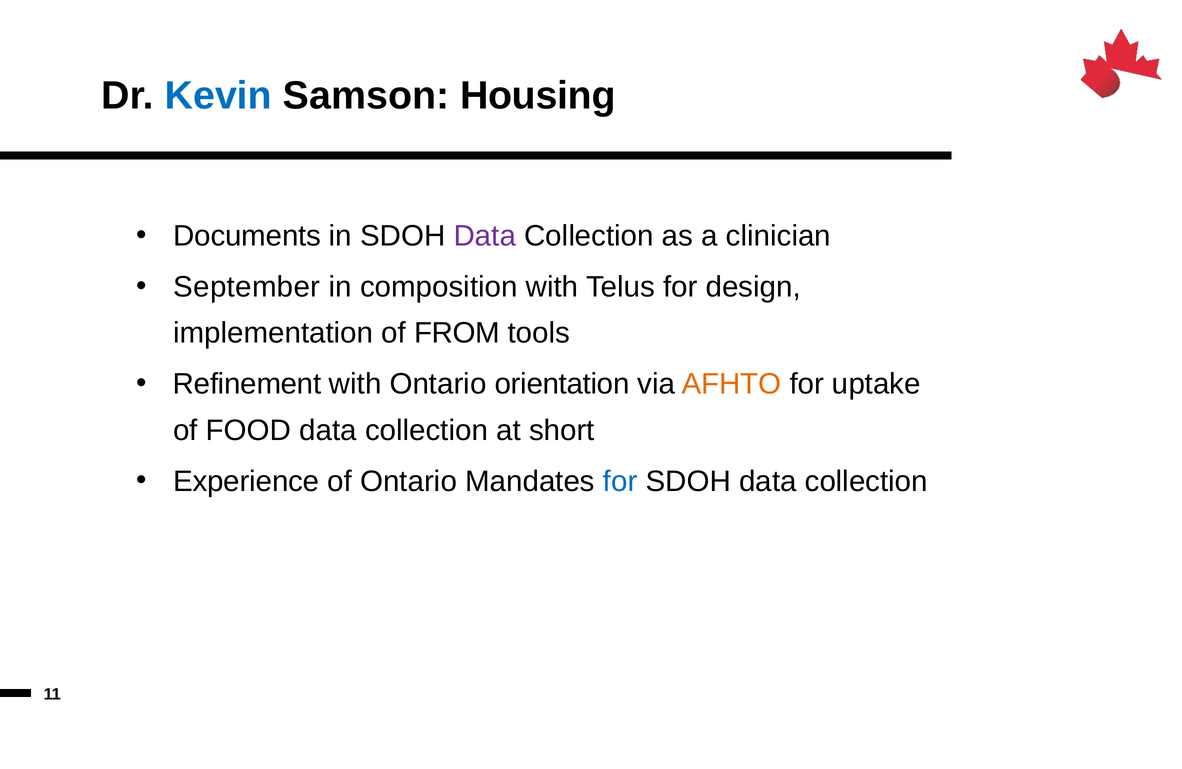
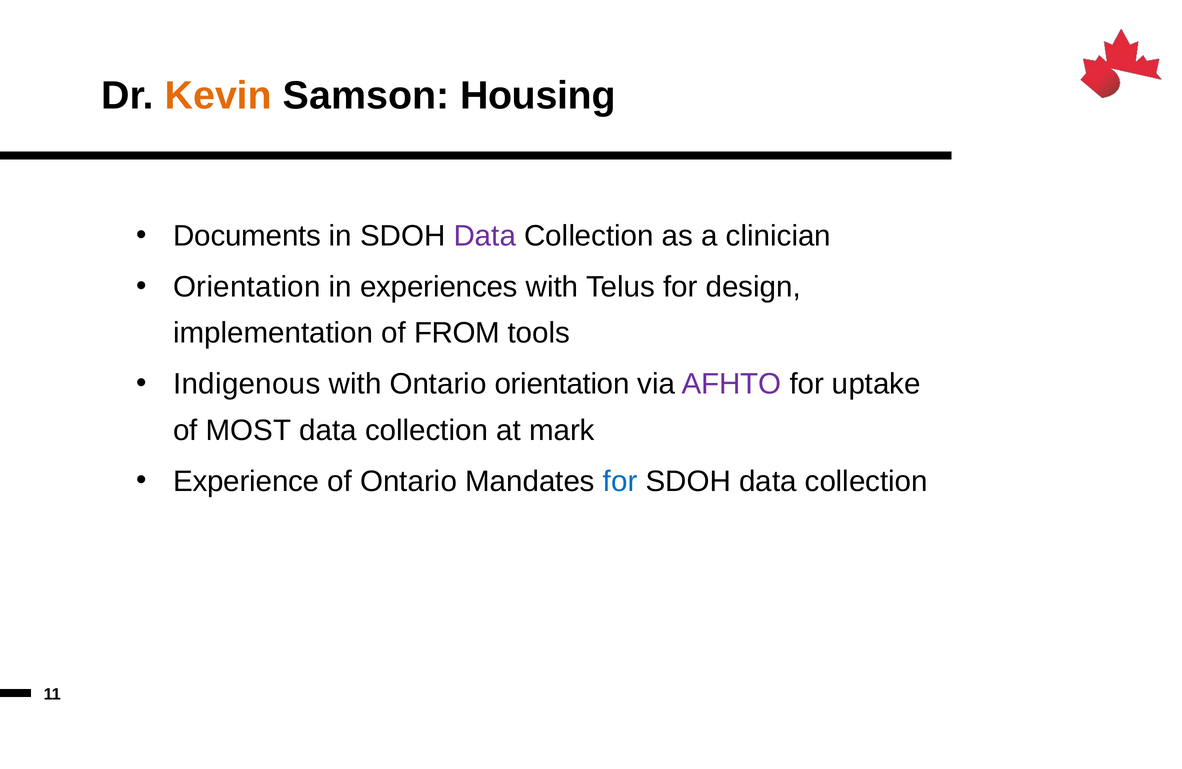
Kevin colour: blue -> orange (218, 96)
September: September -> Orientation (247, 287)
composition: composition -> experiences (439, 287)
Refinement: Refinement -> Indigenous (247, 384)
AFHTO colour: orange -> purple (731, 384)
FOOD: FOOD -> MOST (248, 430)
short: short -> mark (562, 430)
